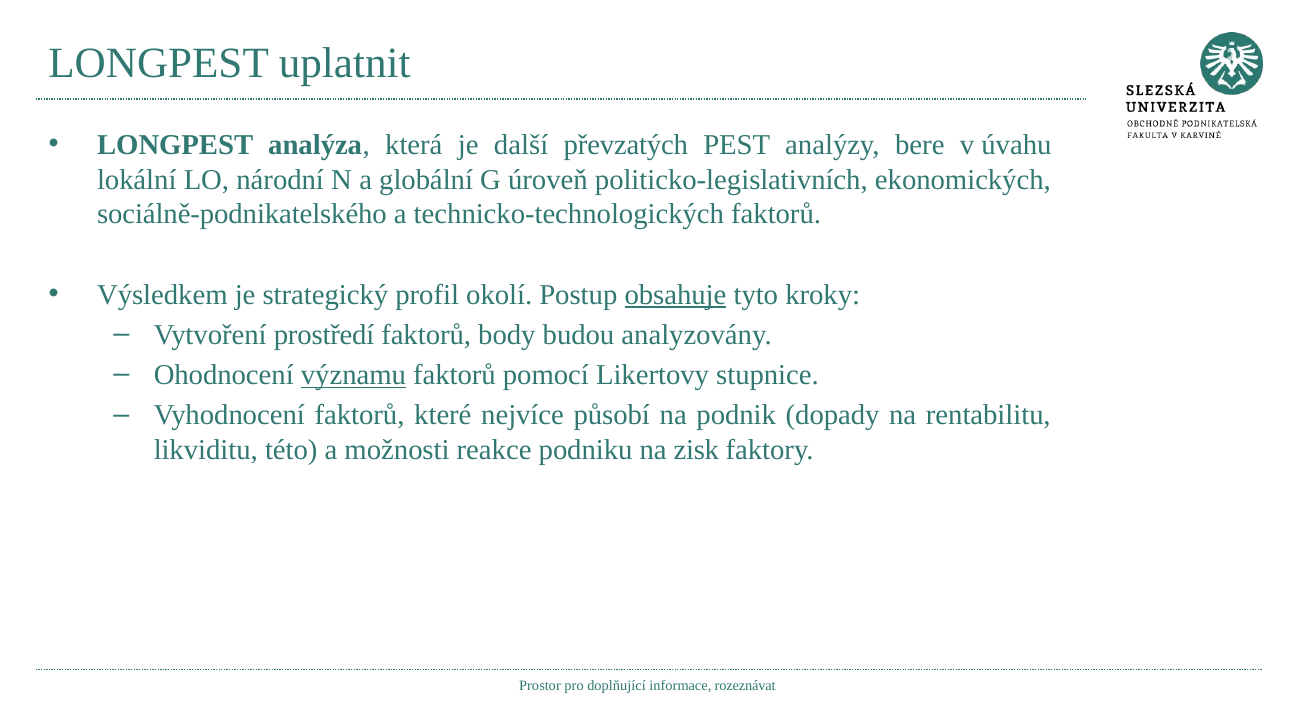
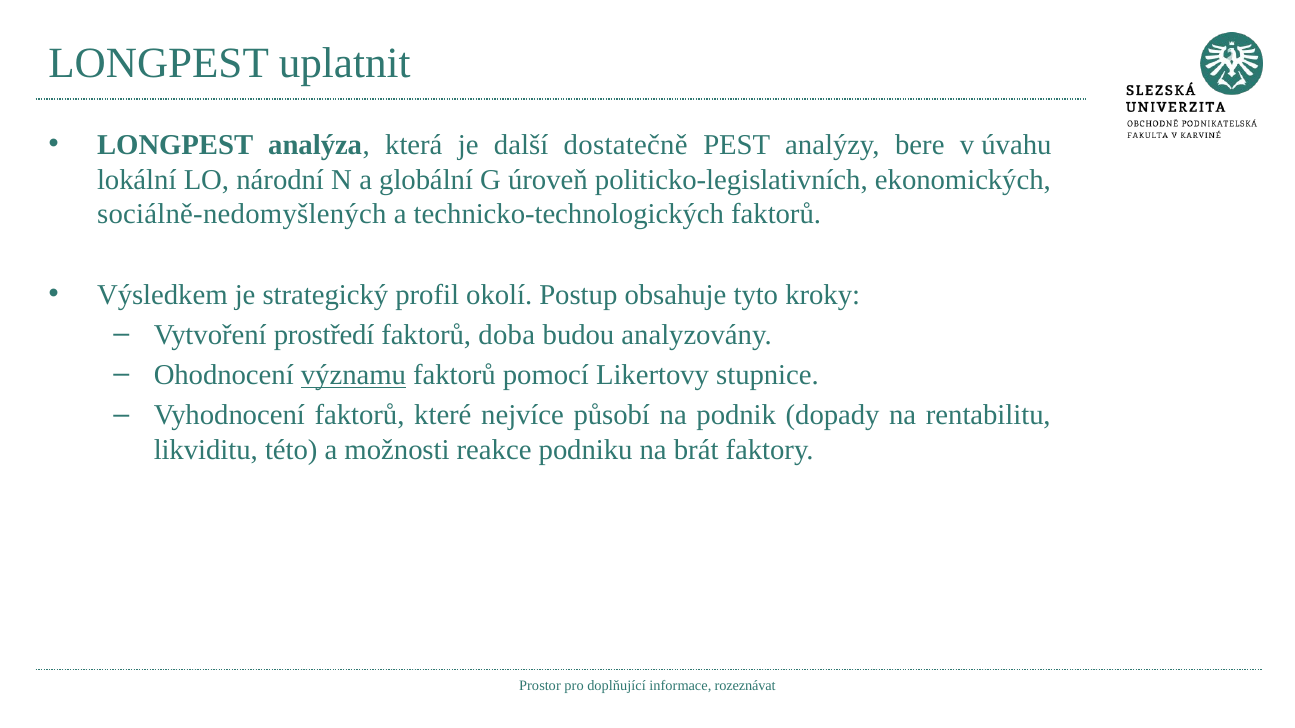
převzatých: převzatých -> dostatečně (626, 145)
sociálně-podnikatelského: sociálně-podnikatelského -> sociálně-nedomyšlených (242, 214)
obsahuje underline: present -> none (675, 295)
body: body -> doba (507, 335)
zisk: zisk -> brát (696, 450)
